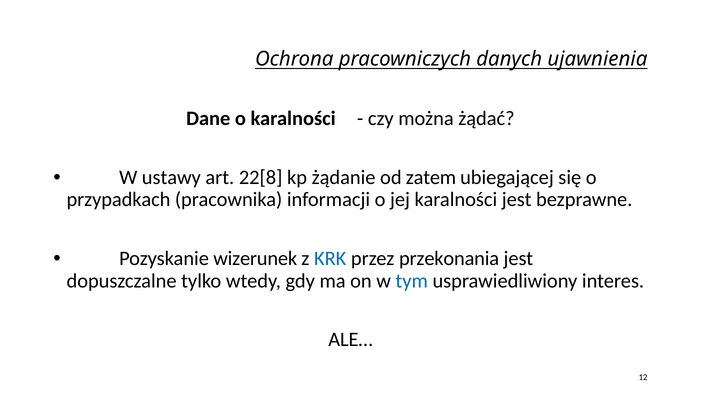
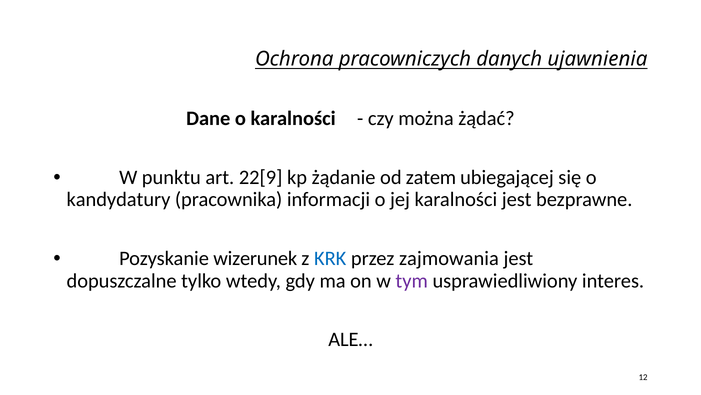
ustawy: ustawy -> punktu (171, 177)
22[8: 22[8 -> 22[9 (261, 177)
przypadkach: przypadkach -> kandydatury (118, 199)
przekonania: przekonania -> zajmowania (449, 258)
tym colour: blue -> purple (412, 280)
